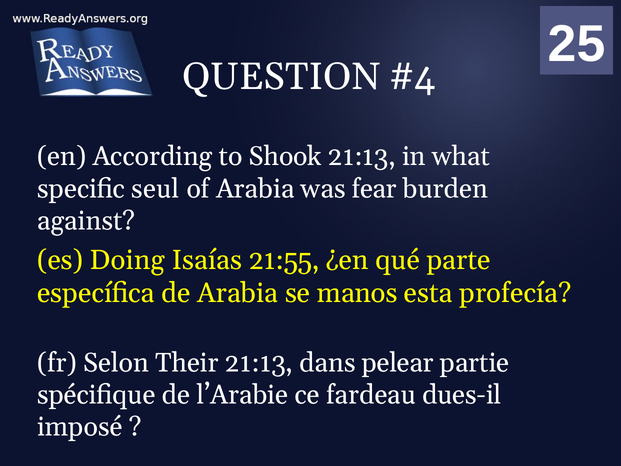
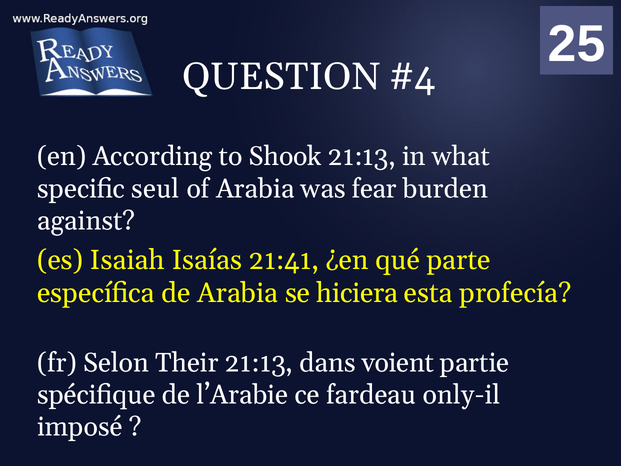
Doing: Doing -> Isaiah (127, 260)
21:55: 21:55 -> 21:41 (284, 260)
manos: manos -> hiciera (357, 293)
pelear: pelear -> voient (398, 363)
dues-il: dues-il -> only-il (462, 395)
